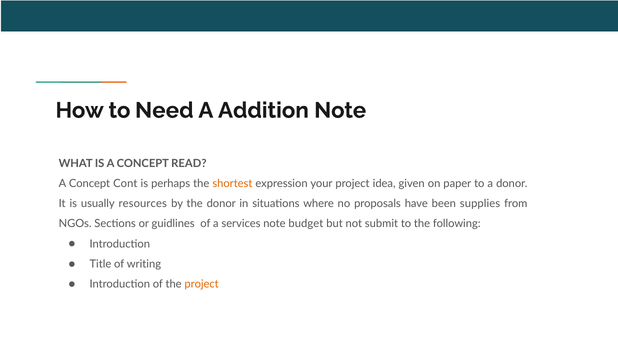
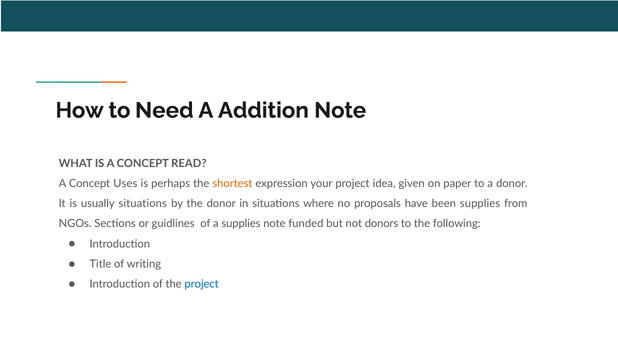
Cont: Cont -> Uses (125, 183)
usually resources: resources -> situations (143, 203)
a services: services -> supplies (241, 224)
budget: budget -> funded (306, 224)
submit: submit -> donors (382, 224)
project colour: orange -> blue (202, 284)
